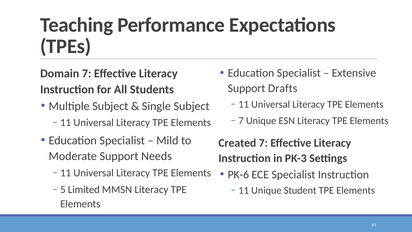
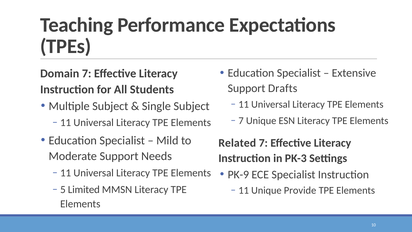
Created: Created -> Related (237, 143)
PK-6: PK-6 -> PK-9 (238, 174)
Student: Student -> Provide (300, 190)
